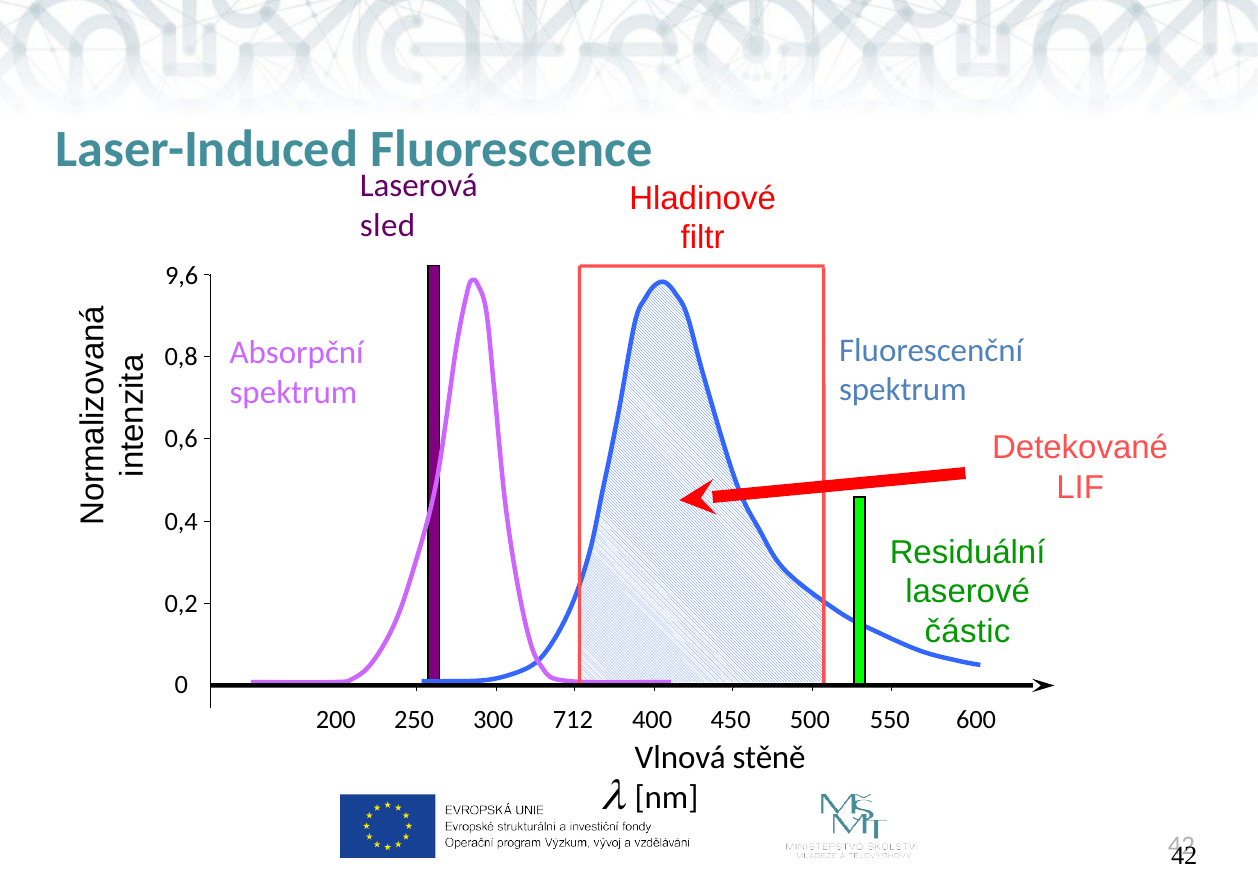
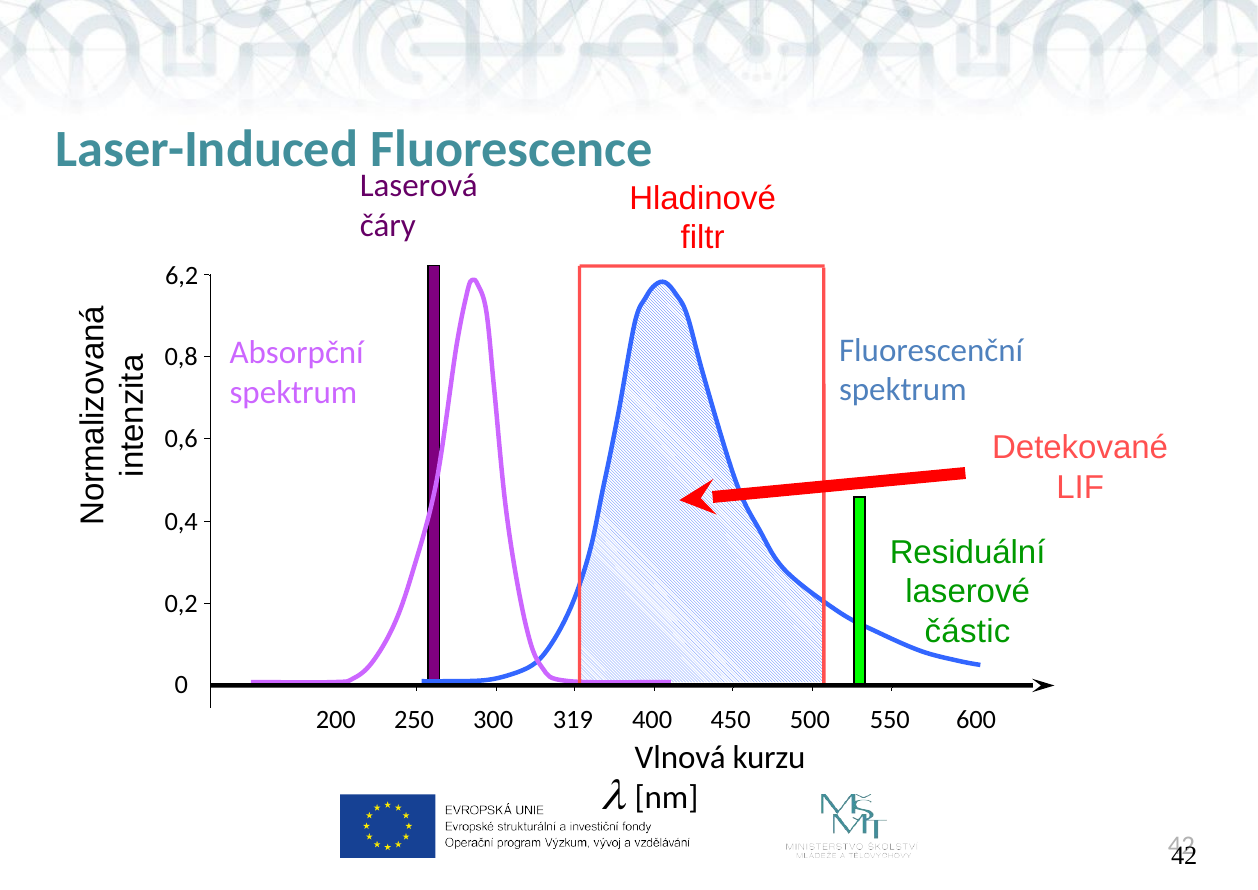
sled: sled -> čáry (388, 226)
9,6: 9,6 -> 6,2 (182, 275)
712: 712 -> 319 (573, 719)
stěně: stěně -> kurzu (769, 758)
